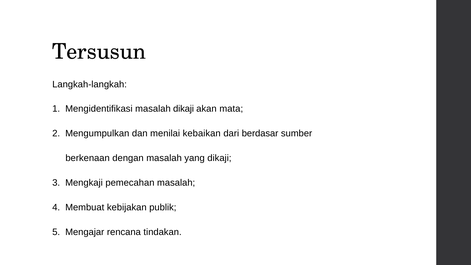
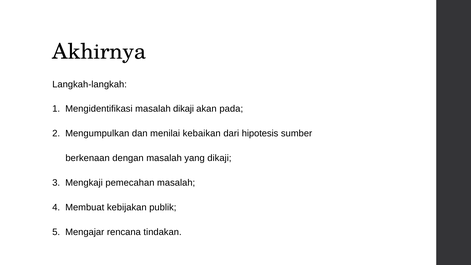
Tersusun: Tersusun -> Akhirnya (99, 52)
mata: mata -> pada (231, 109)
berdasar: berdasar -> hipotesis (260, 134)
